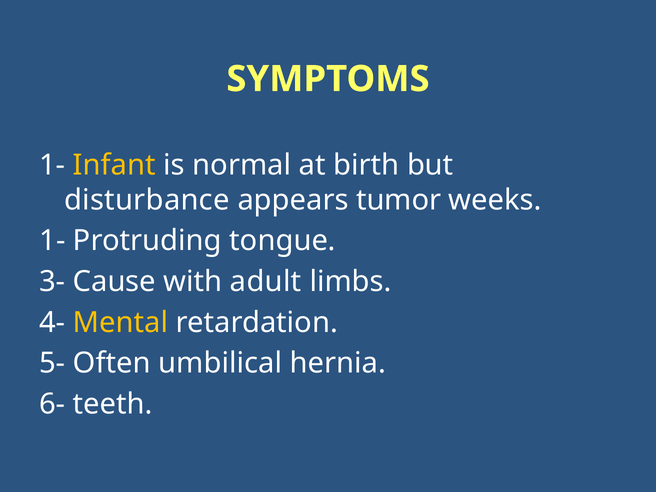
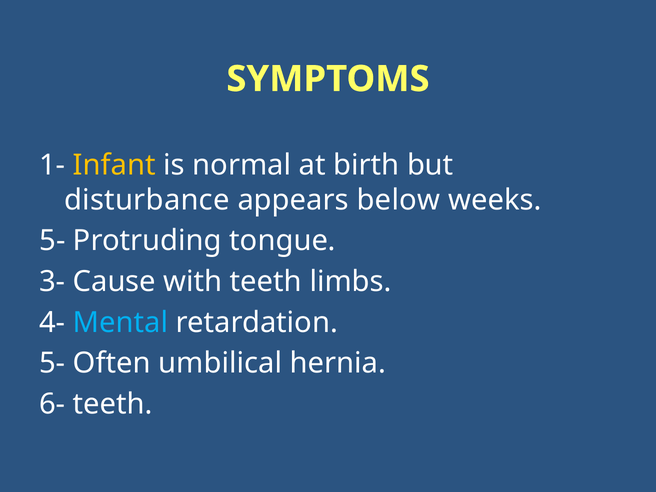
tumor: tumor -> below (398, 200)
1-: 1- -> 5- (52, 241)
with adult: adult -> teeth (266, 282)
Mental colour: yellow -> light blue (121, 322)
